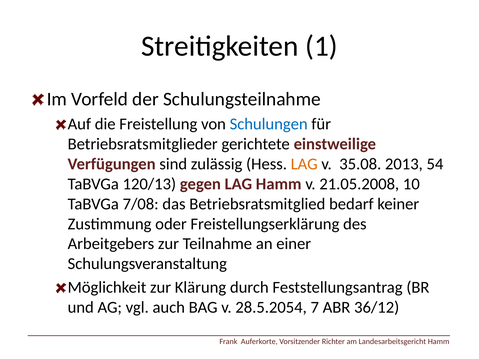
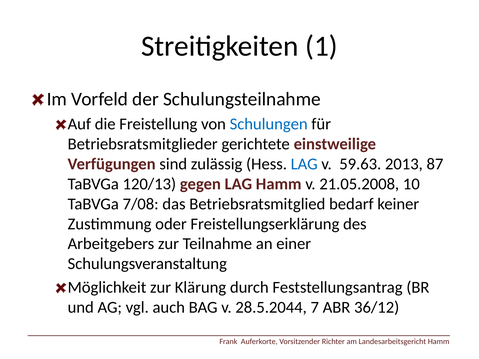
LAG colour: orange -> blue (304, 164)
35.08: 35.08 -> 59.63 (360, 164)
54: 54 -> 87 (435, 164)
28.5.2054: 28.5.2054 -> 28.5.2044 (271, 308)
